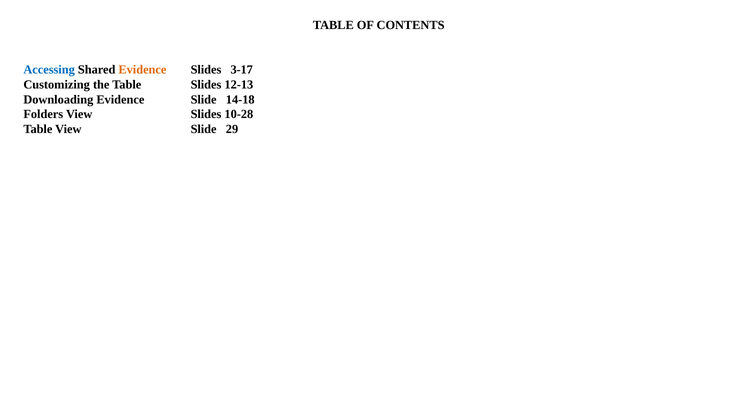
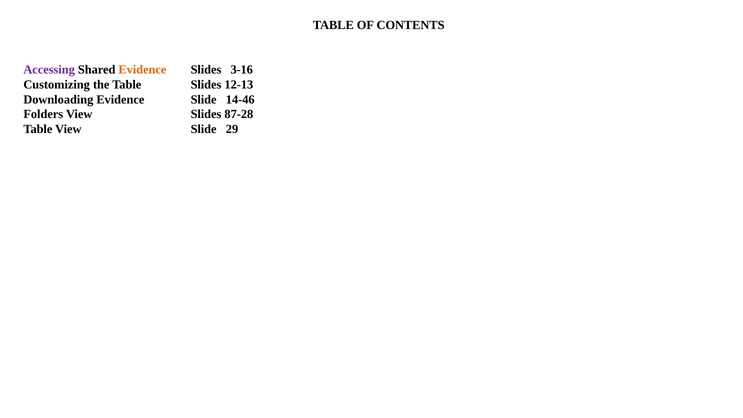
Accessing colour: blue -> purple (49, 70)
3-17: 3-17 -> 3-16 (242, 70)
14-18: 14-18 -> 14-46 (240, 99)
10-28: 10-28 -> 87-28 (239, 114)
